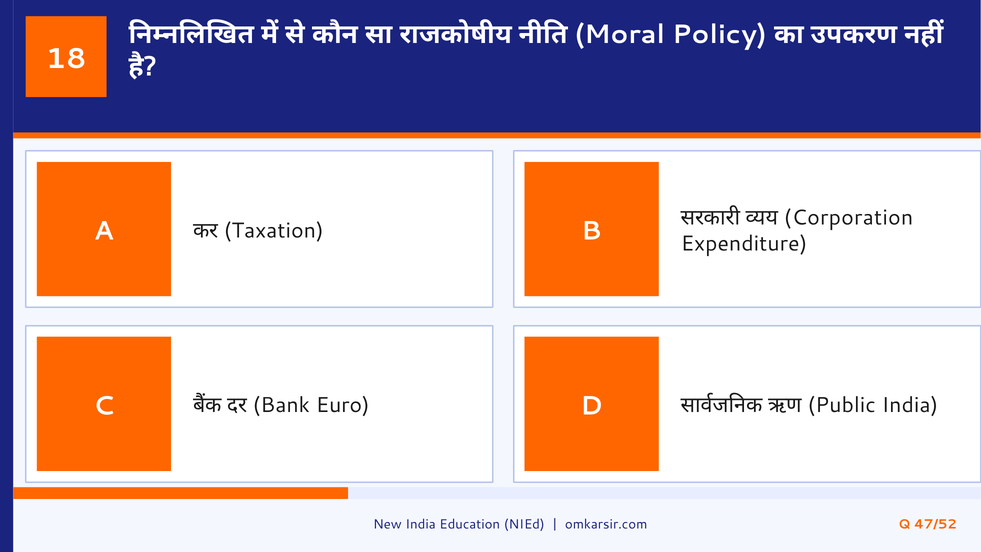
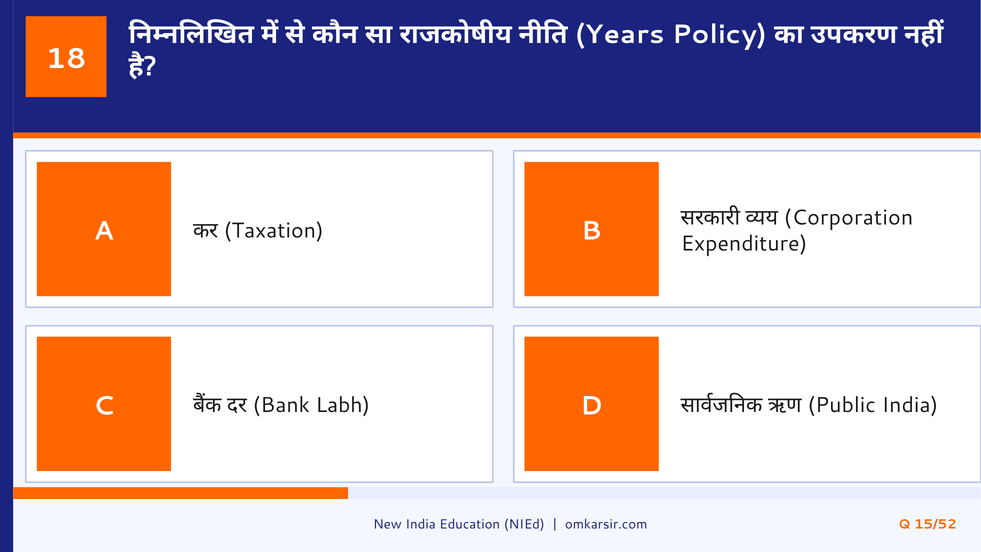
Moral: Moral -> Years (620, 35)
Euro: Euro -> Labh (343, 405)
47/52: 47/52 -> 15/52 (935, 524)
